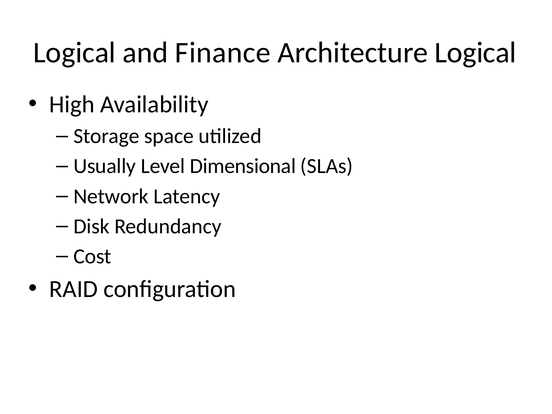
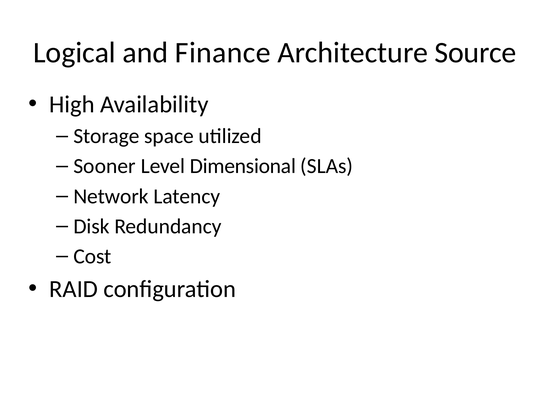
Architecture Logical: Logical -> Source (475, 53)
Usually: Usually -> Sooner (105, 166)
